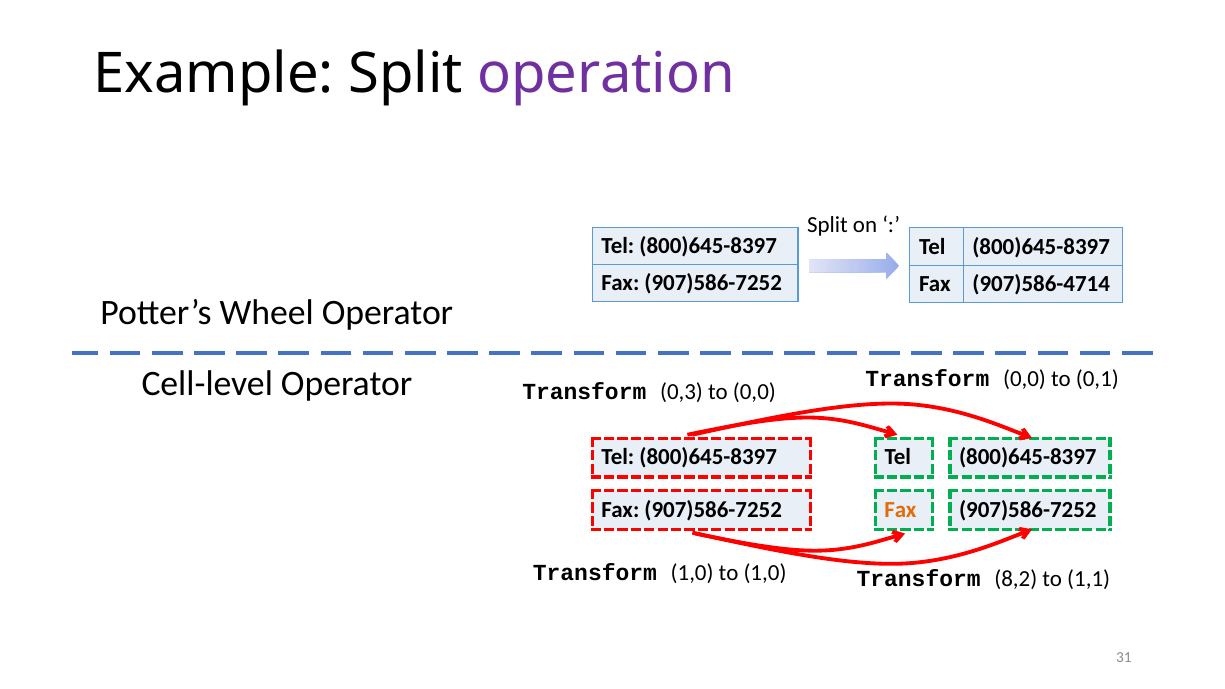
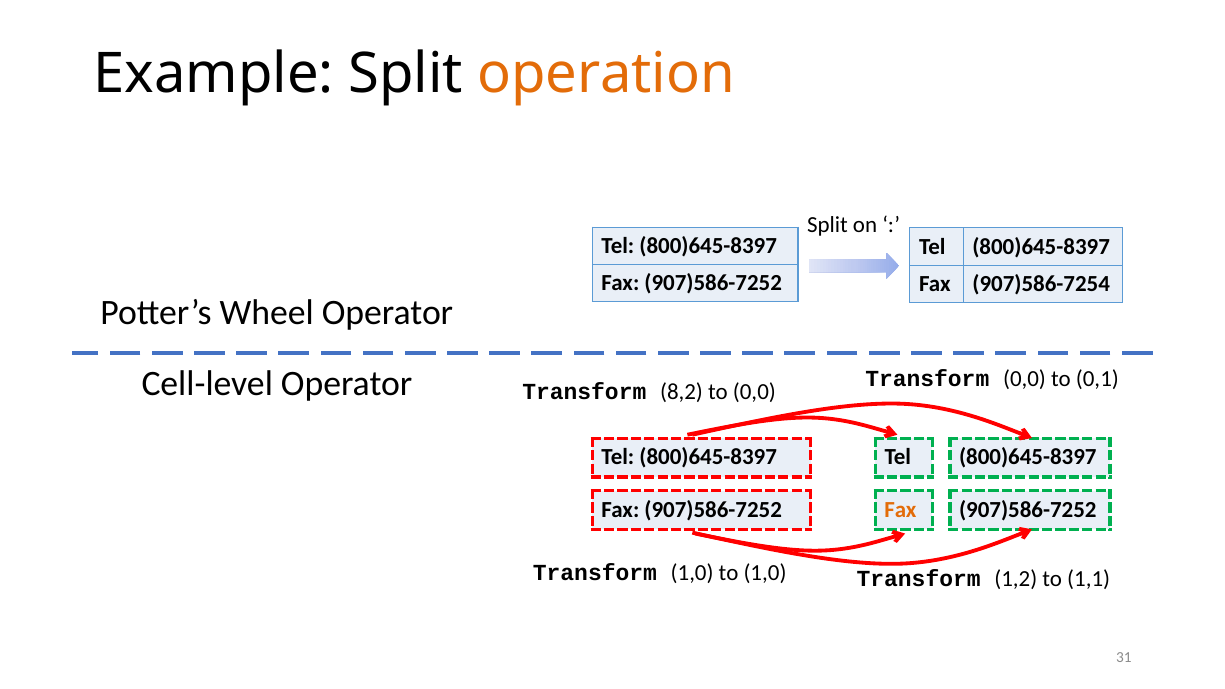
operation colour: purple -> orange (606, 74)
907)586-4714: 907)586-4714 -> 907)586-7254 (1041, 284)
0,3: 0,3 -> 8,2 (682, 392)
8,2: 8,2 -> 1,2 (1016, 579)
